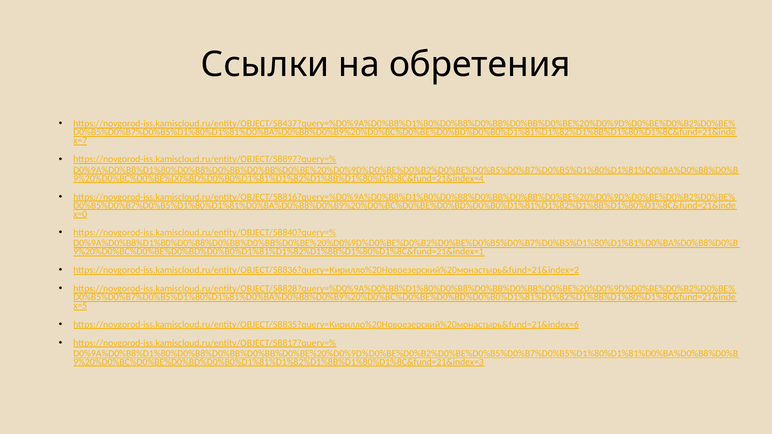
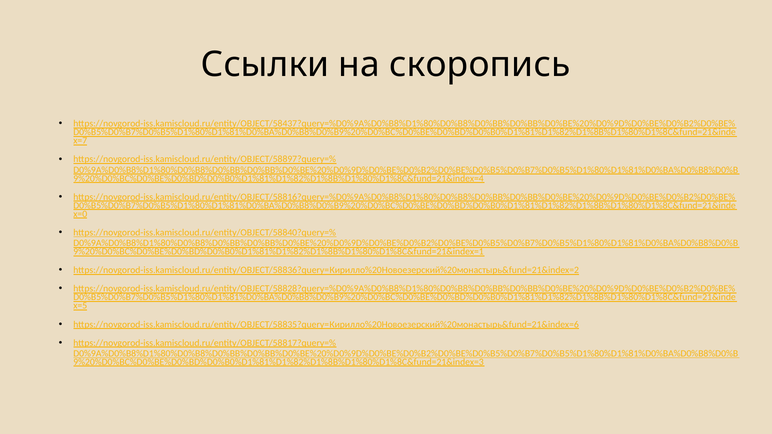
обретения: обретения -> скоропись (480, 65)
